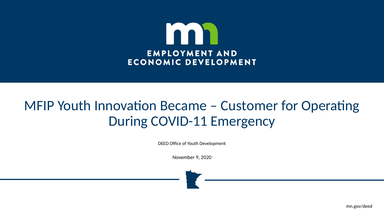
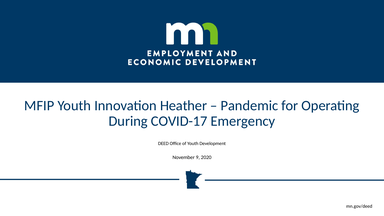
Became: Became -> Heather (184, 106)
Customer: Customer -> Pandemic (249, 106)
COVID-11: COVID-11 -> COVID-17 (179, 121)
